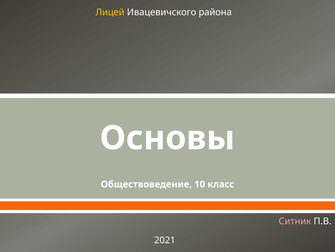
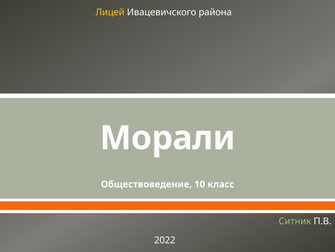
Основы: Основы -> Морали (168, 138)
Ситник colour: pink -> light green (295, 221)
2021: 2021 -> 2022 (165, 240)
